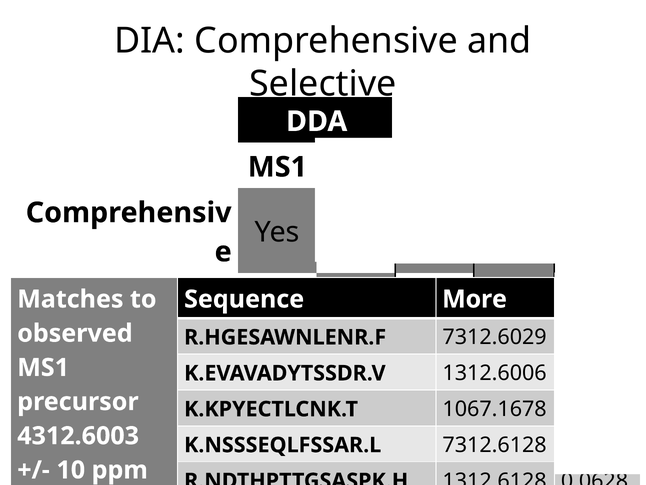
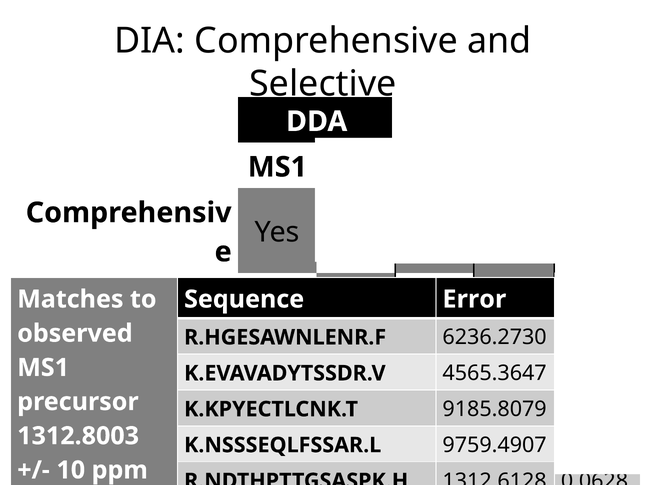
More: More -> Error (474, 299)
7312.6029: 7312.6029 -> 6236.2730 (495, 337)
1312.6006: 1312.6006 -> 4565.3647 (495, 373)
1067.1678: 1067.1678 -> 9185.8079 (495, 409)
4312.6003: 4312.6003 -> 1312.8003 (78, 435)
7312.6128: 7312.6128 -> 9759.4907 (495, 445)
